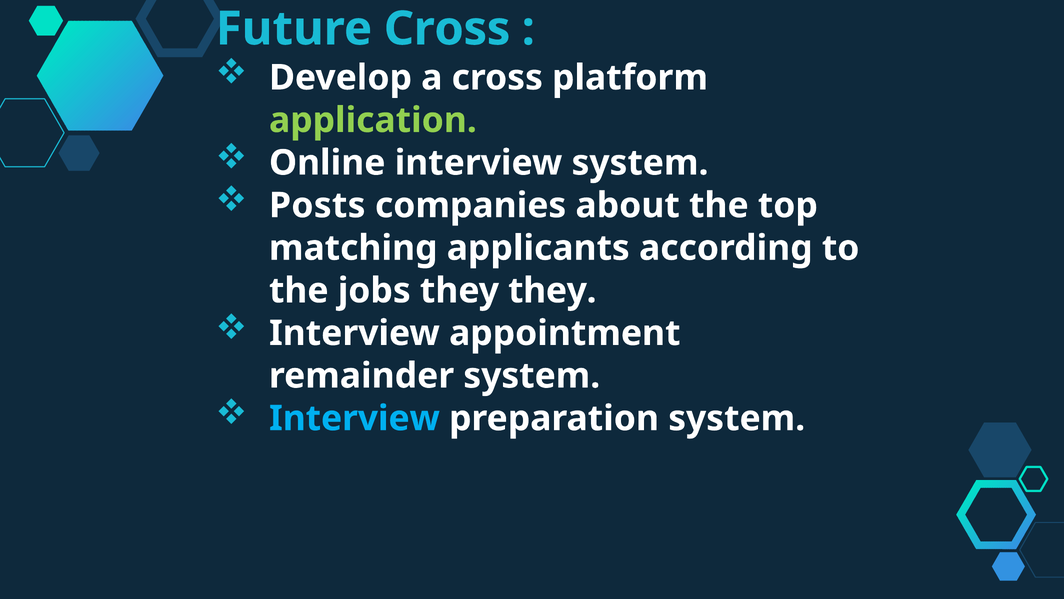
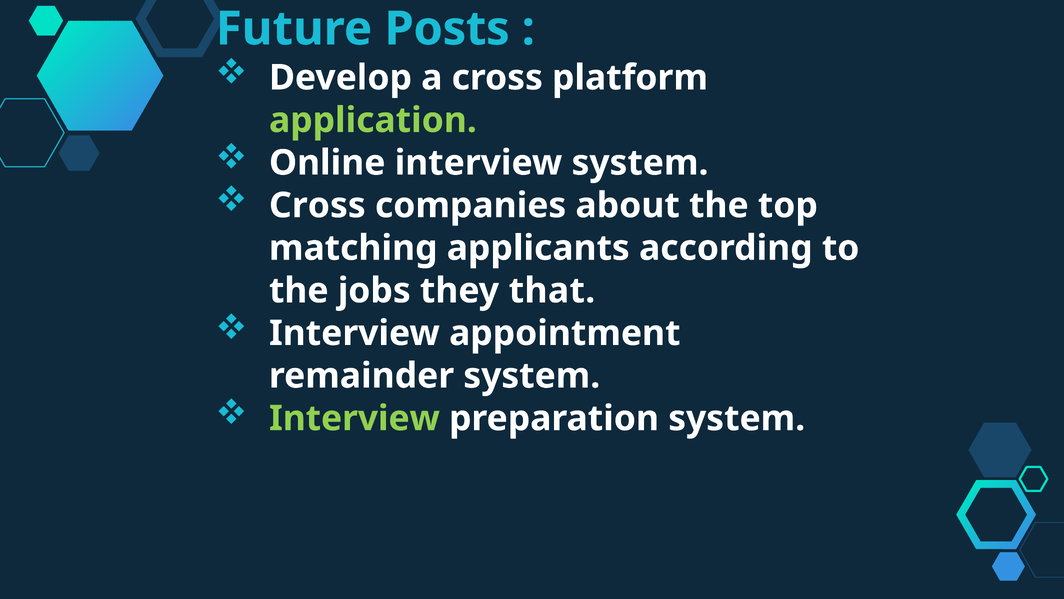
Future Cross: Cross -> Posts (447, 29)
Posts: Posts -> Cross (317, 205)
they they: they -> that (552, 290)
Interview colour: light blue -> light green (354, 418)
